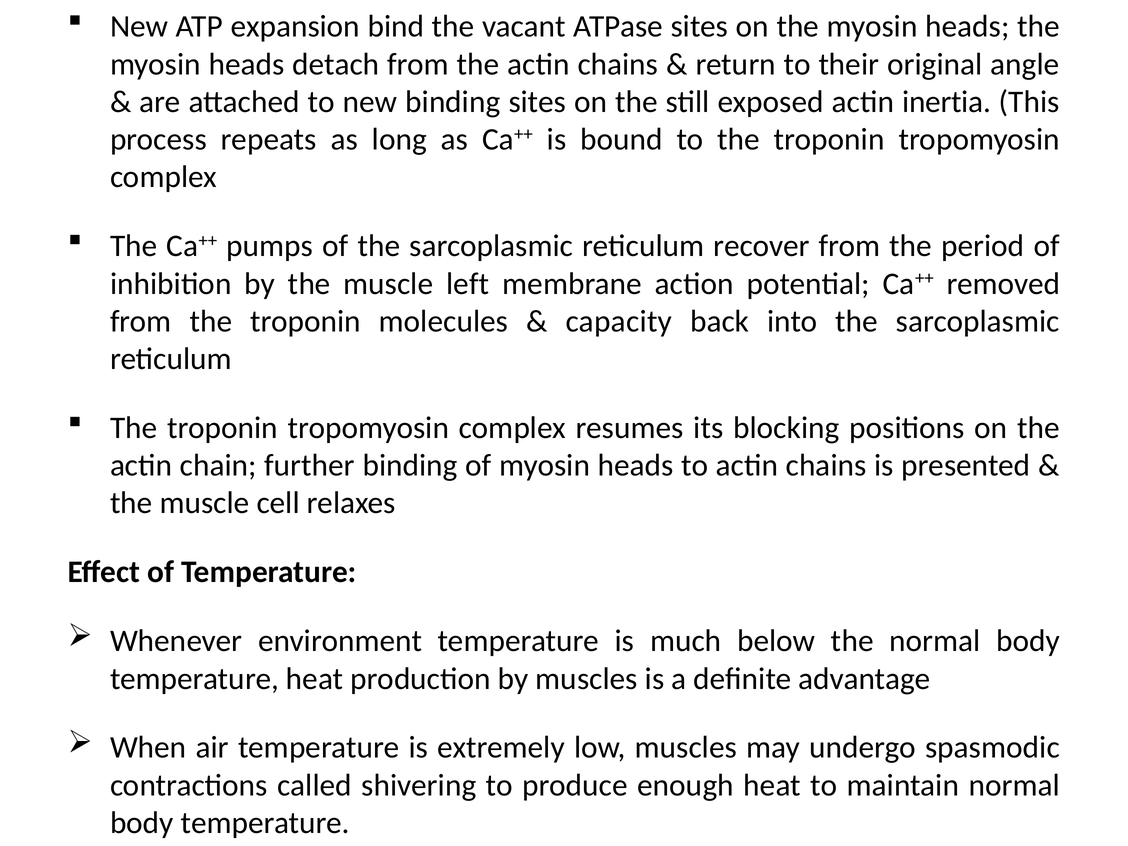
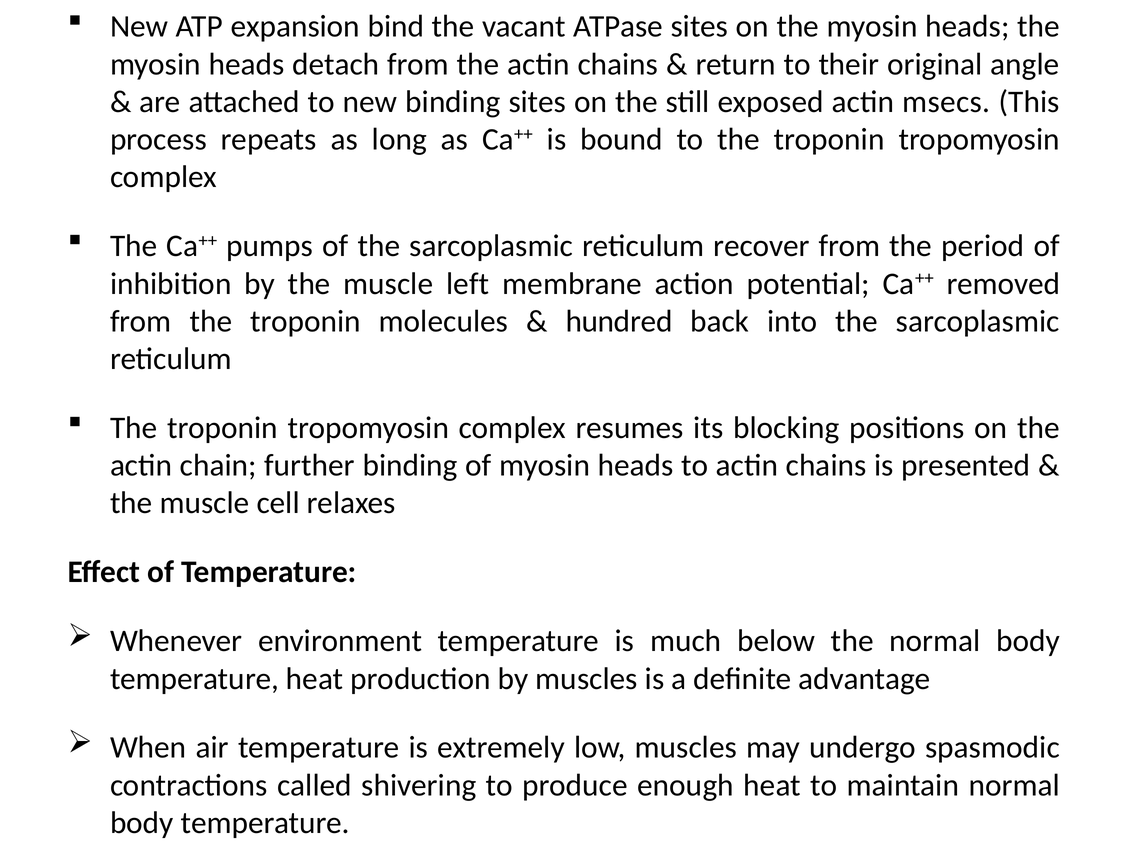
inertia: inertia -> msecs (946, 102)
capacity: capacity -> hundred (619, 321)
